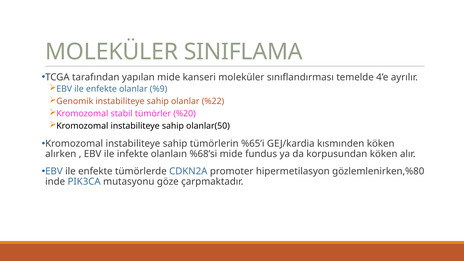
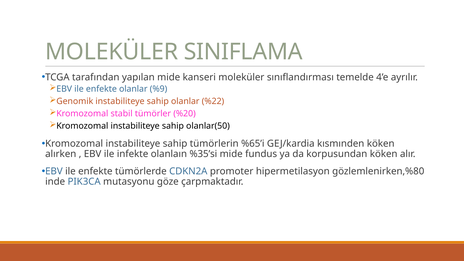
%68’si: %68’si -> %35’si (203, 154)
